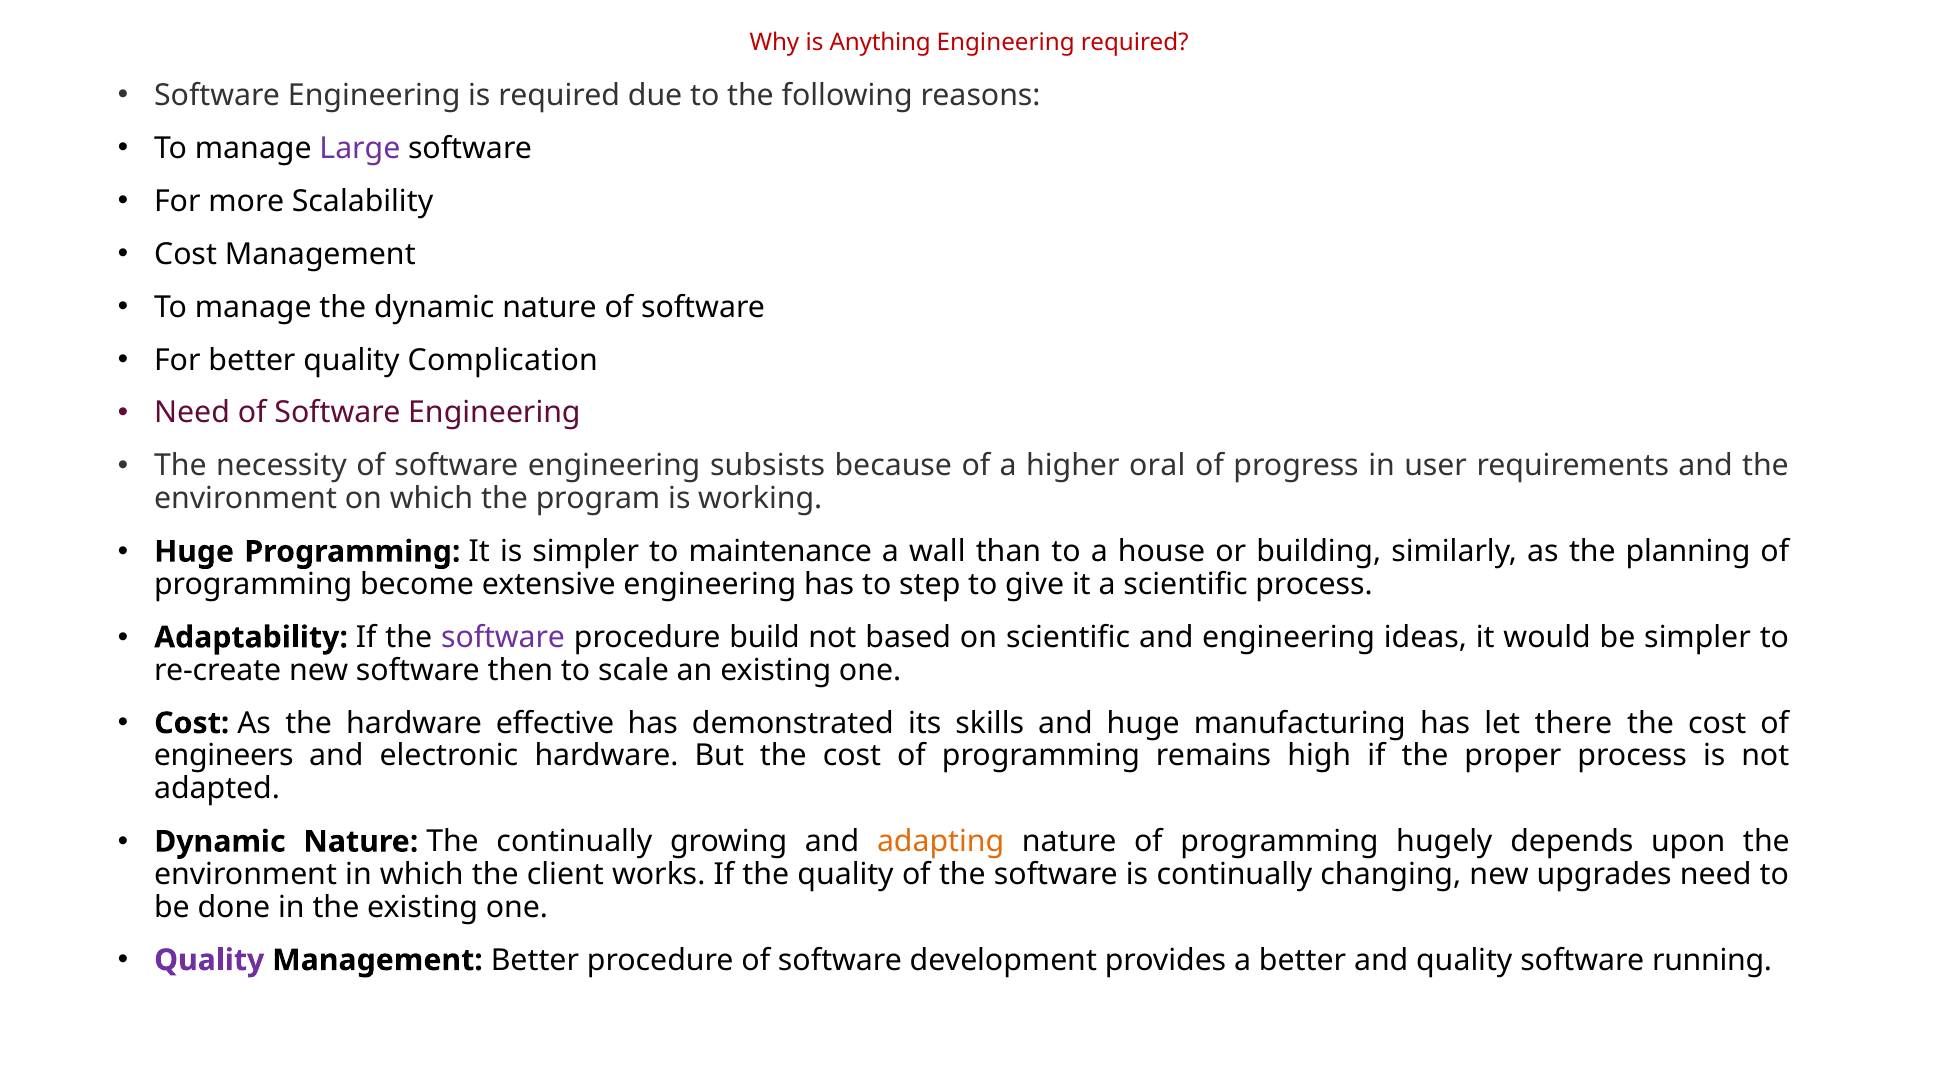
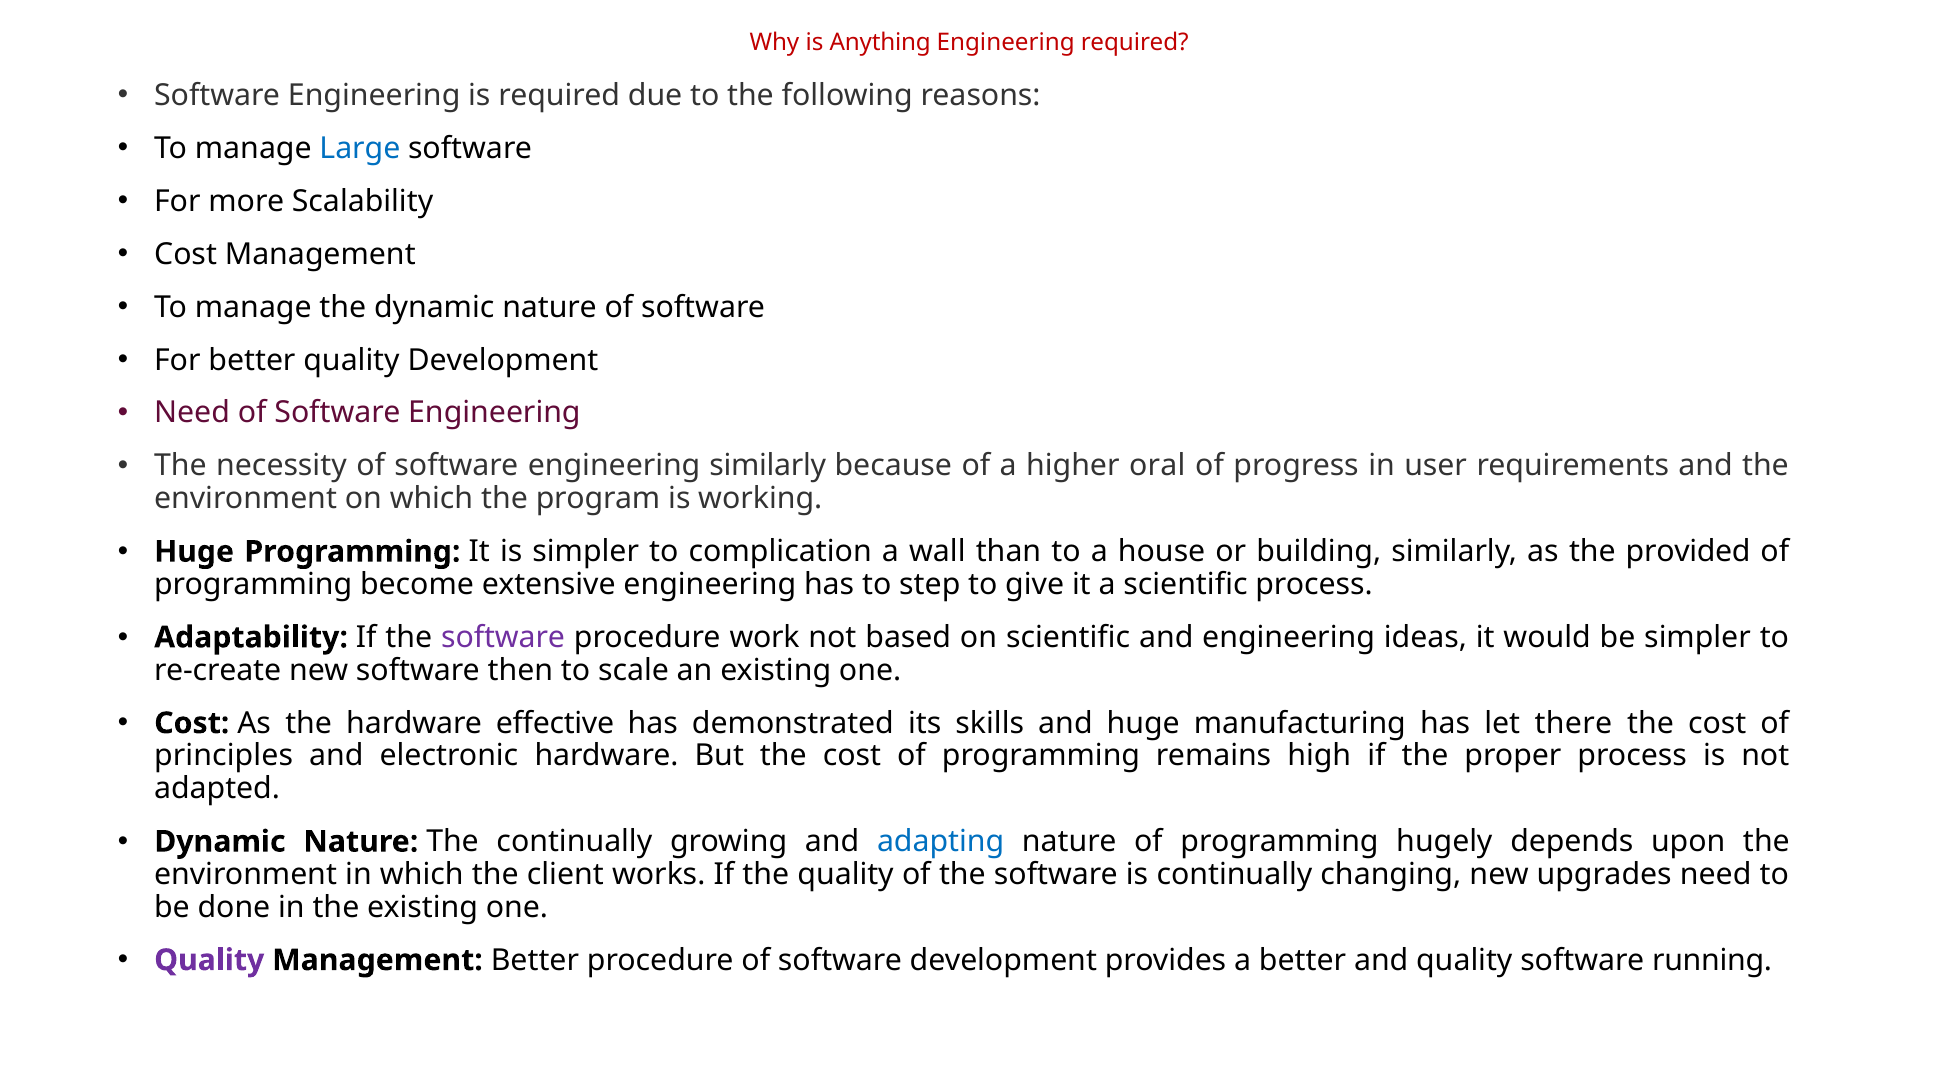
Large colour: purple -> blue (360, 148)
quality Complication: Complication -> Development (503, 360)
engineering subsists: subsists -> similarly (768, 466)
maintenance: maintenance -> complication (780, 552)
planning: planning -> provided (1688, 552)
build: build -> work (765, 637)
engineers: engineers -> principles (224, 756)
adapting colour: orange -> blue (941, 841)
